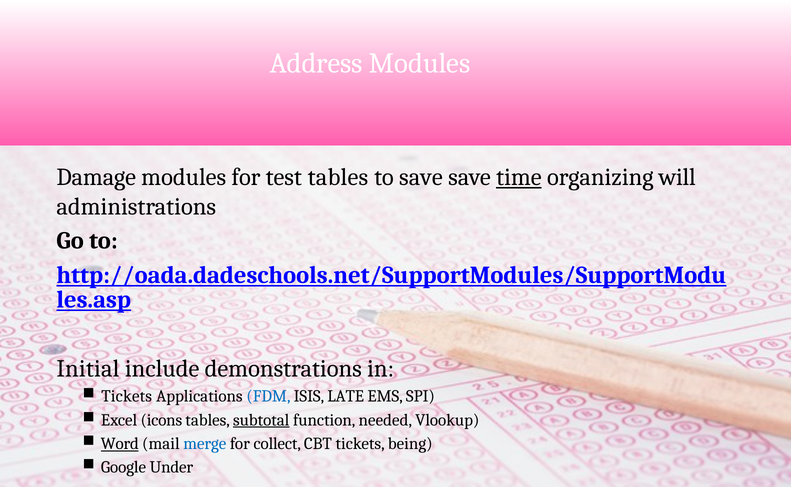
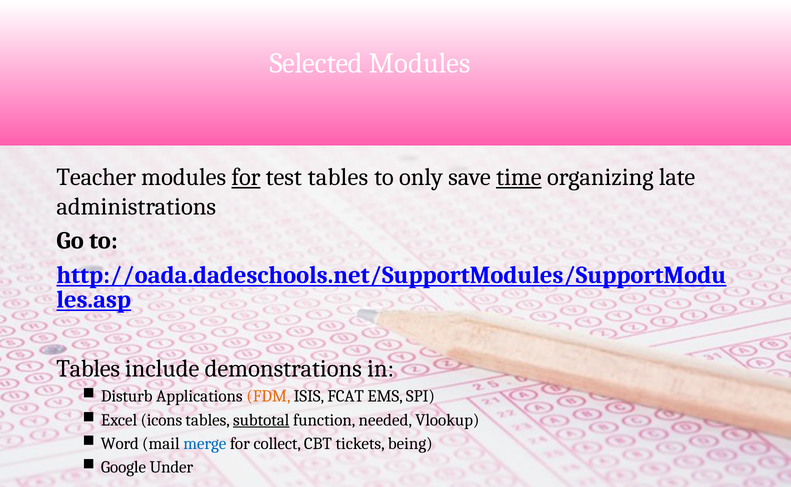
Address: Address -> Selected (316, 63)
Damage: Damage -> Teacher (96, 177)
for underline: none -> present (246, 177)
to save: save -> only (421, 177)
will: will -> late (677, 177)
Initial: Initial -> Tables (88, 368)
Tickets: Tickets -> Disturb (127, 396)
FDM colour: blue -> orange (268, 396)
LATE: LATE -> FCAT (346, 396)
Word underline: present -> none (120, 443)
